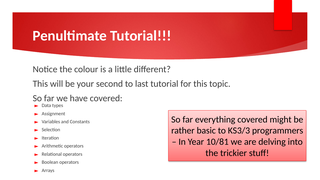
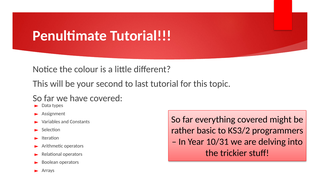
KS3/3: KS3/3 -> KS3/2 (239, 131)
10/81: 10/81 -> 10/31 (217, 142)
